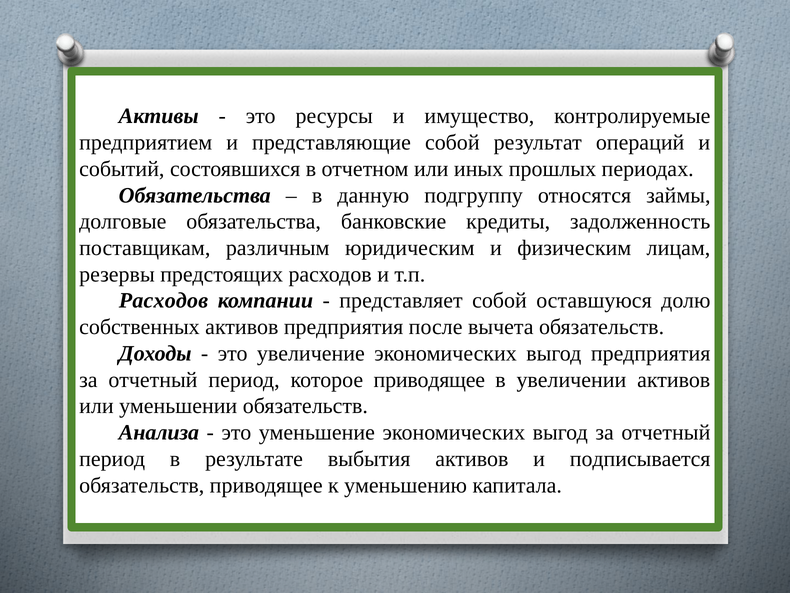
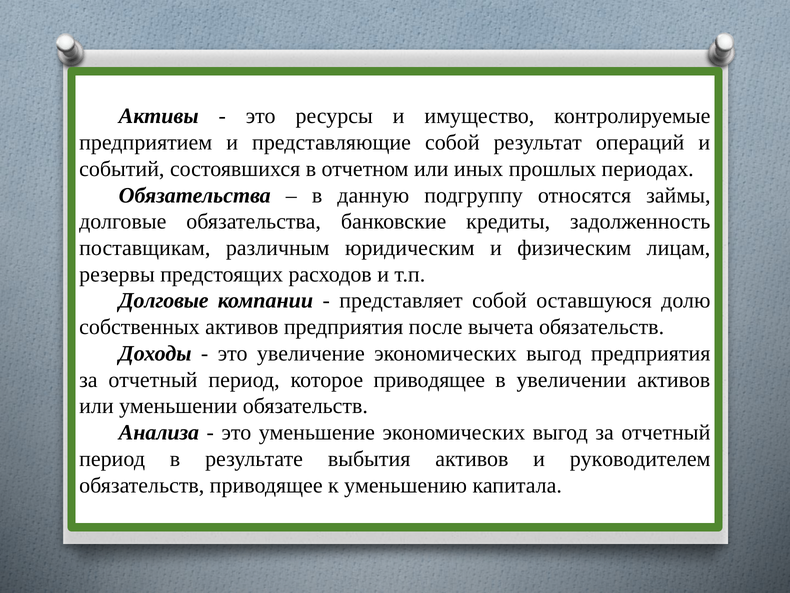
Расходов: Расходов -> Долговые (164, 300)
подписывается: подписывается -> руководителем (640, 459)
